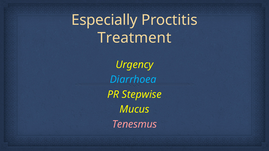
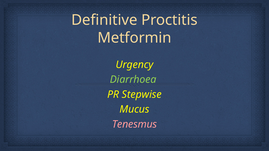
Especially: Especially -> Definitive (104, 20)
Treatment: Treatment -> Metformin (135, 38)
Diarrhoea colour: light blue -> light green (133, 80)
